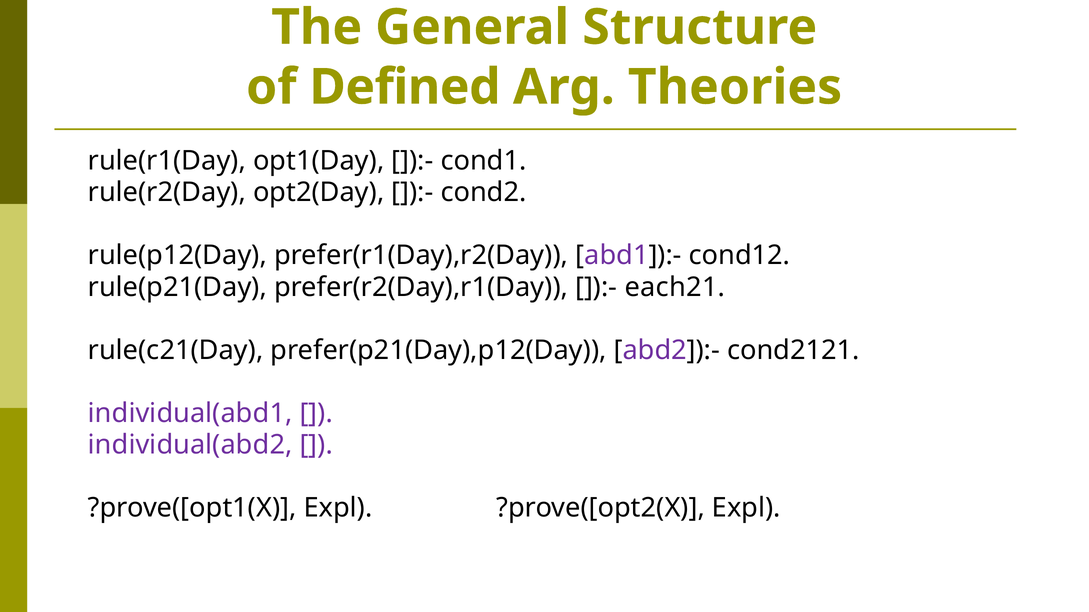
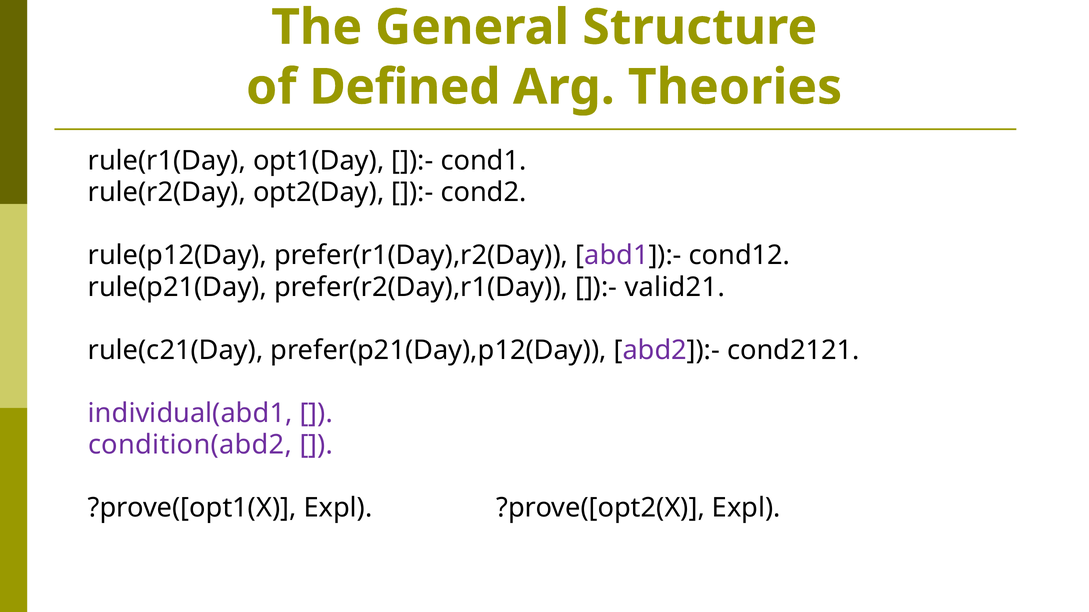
each21: each21 -> valid21 (675, 287)
individual(abd2: individual(abd2 -> condition(abd2 (190, 445)
